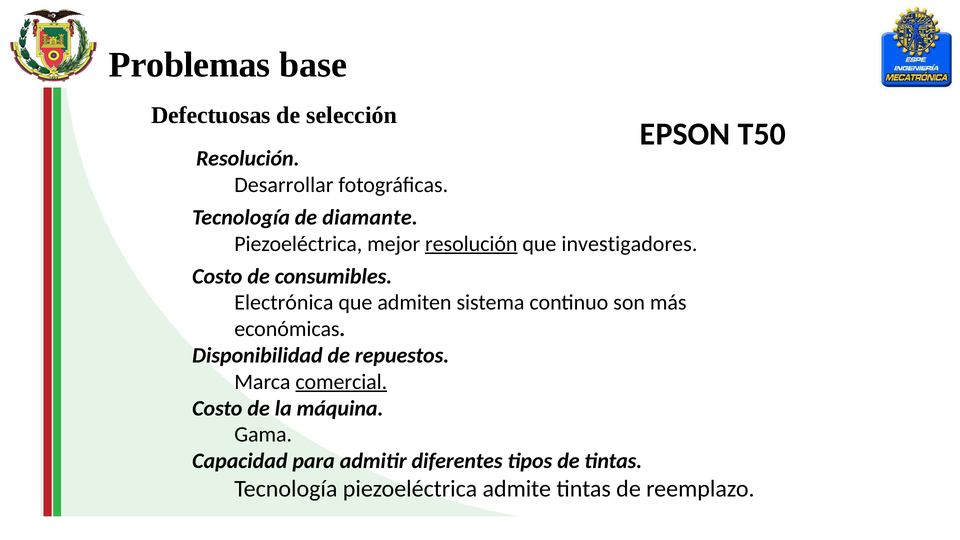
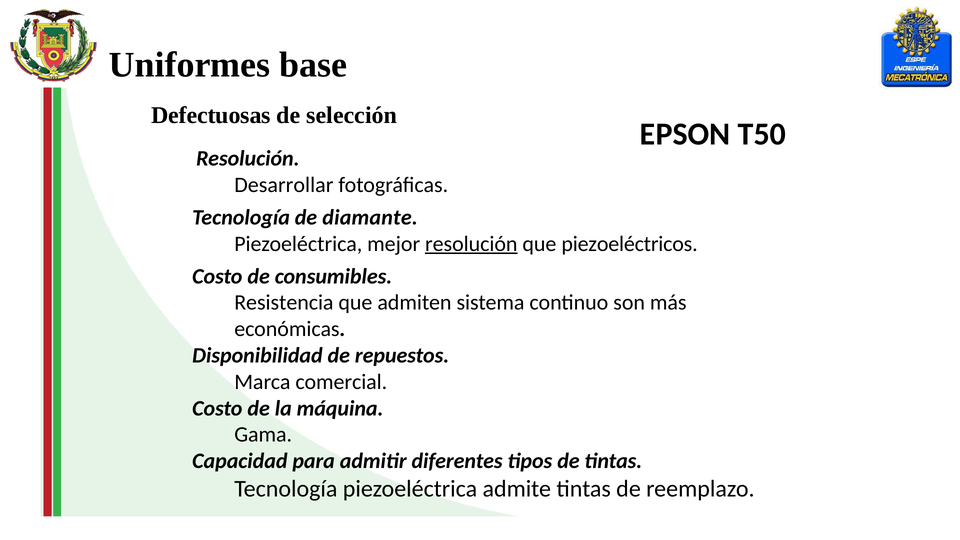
Problemas: Problemas -> Uniformes (190, 65)
investigadores: investigadores -> piezoeléctricos (630, 244)
Electrónica: Electrónica -> Resistencia (284, 303)
comercial underline: present -> none (341, 382)
